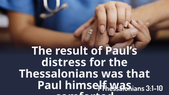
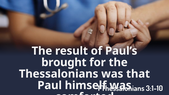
distress: distress -> brought (64, 62)
